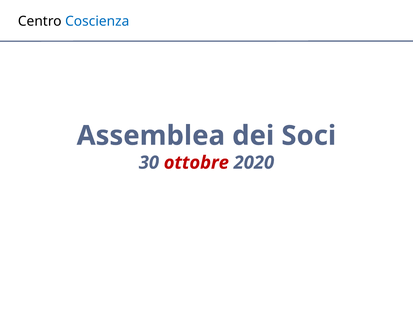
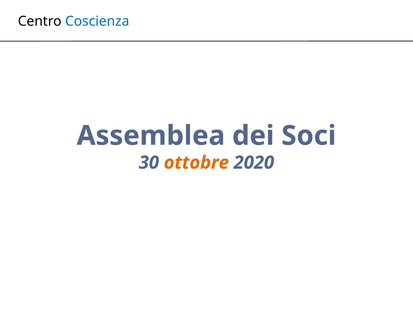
ottobre colour: red -> orange (196, 163)
